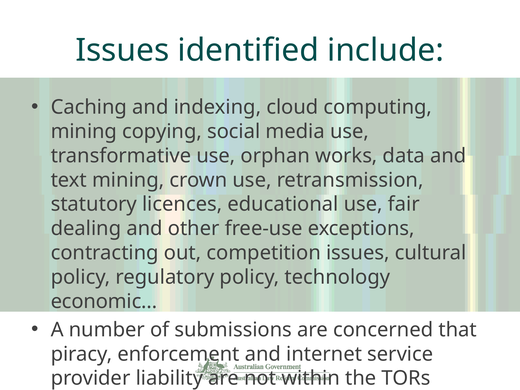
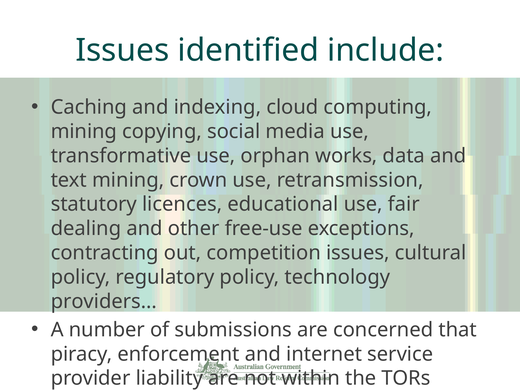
economic: economic -> providers (104, 301)
